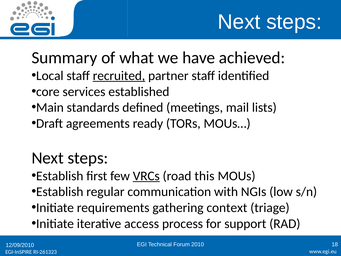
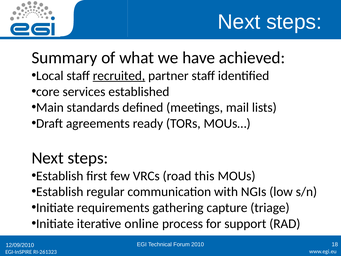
VRCs underline: present -> none (146, 176)
context: context -> capture (227, 208)
access: access -> online (142, 223)
